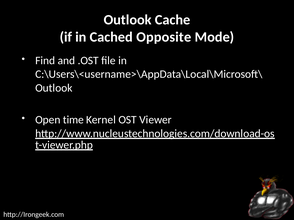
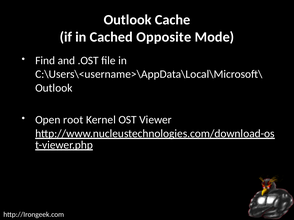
time: time -> root (73, 120)
